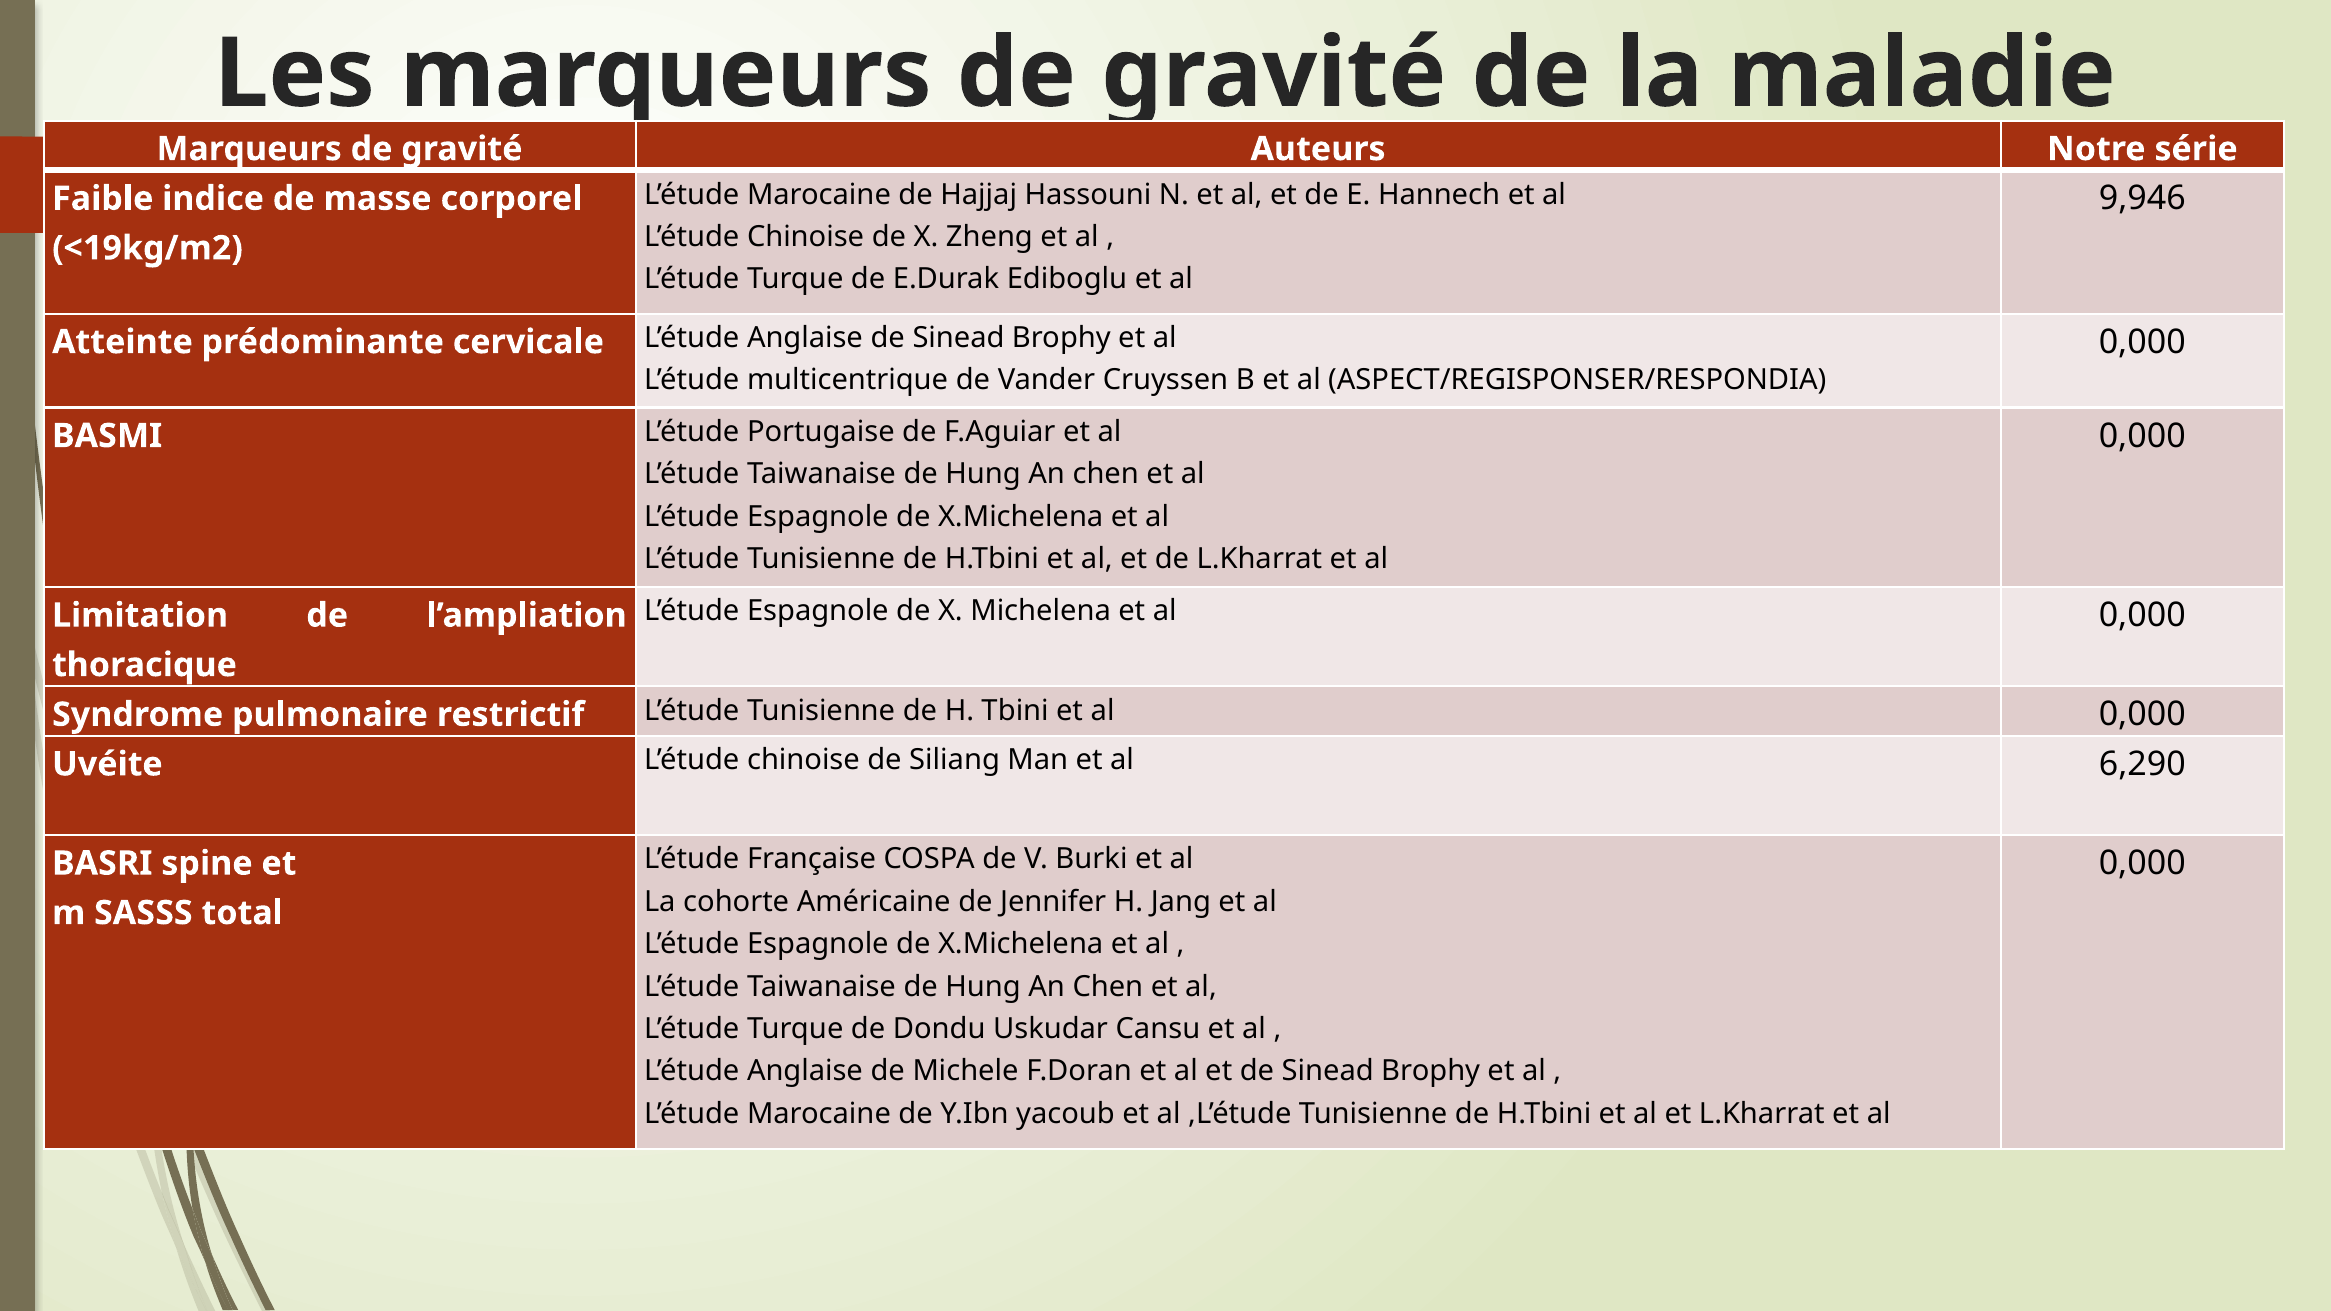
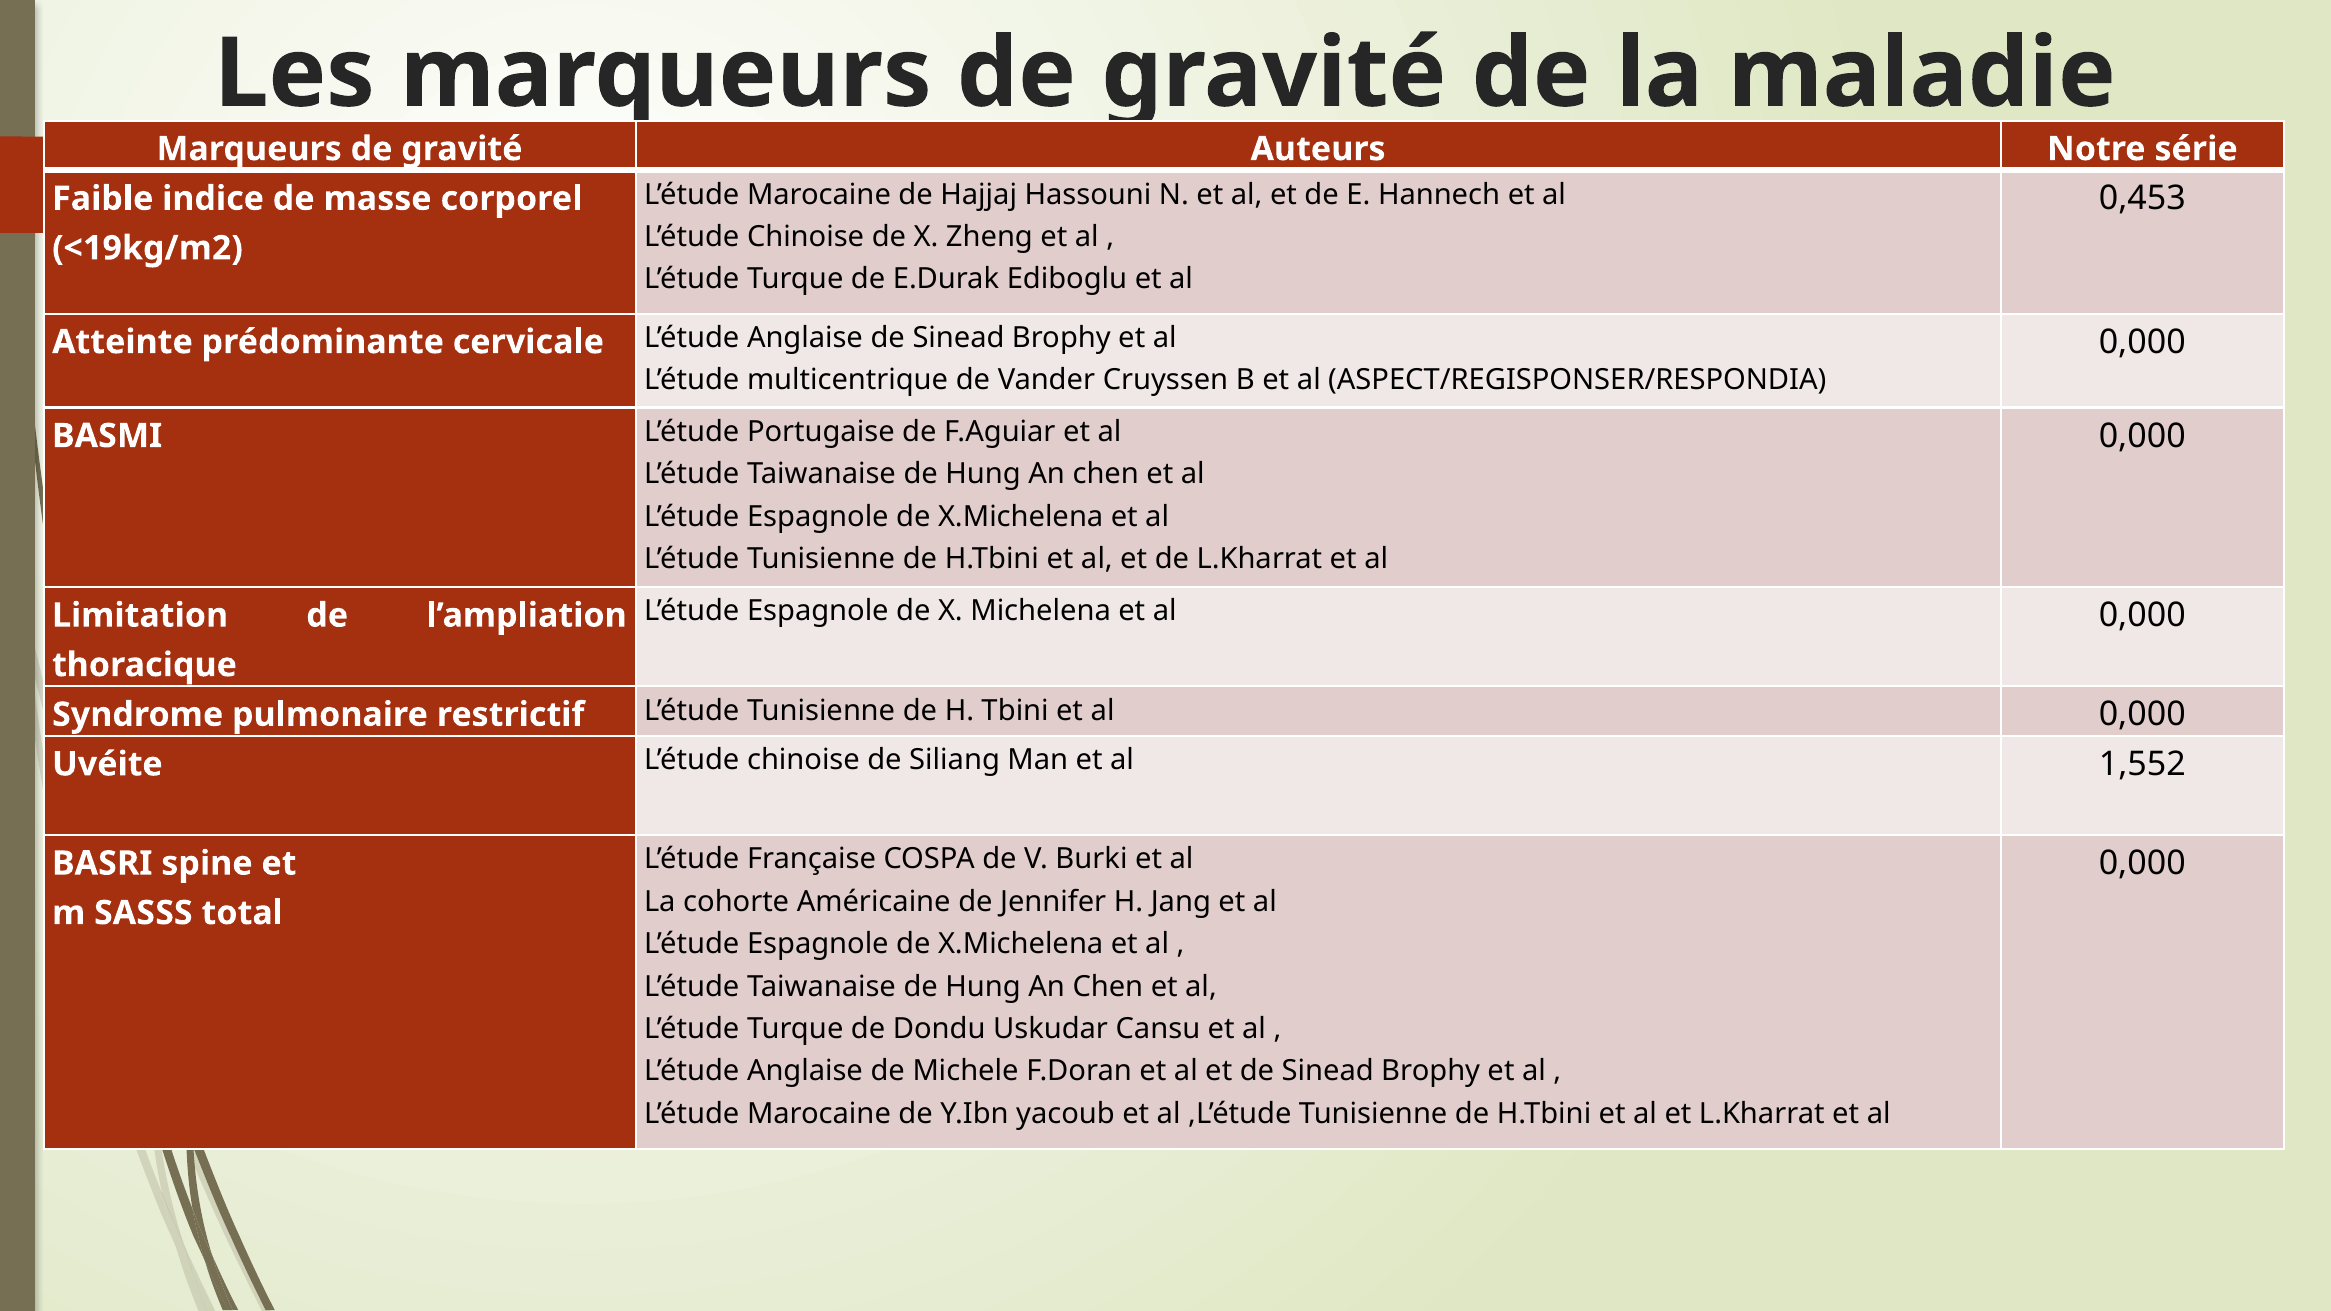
9,946: 9,946 -> 0,453 (2142, 199)
6,290: 6,290 -> 1,552 (2142, 764)
